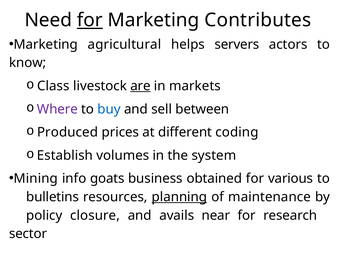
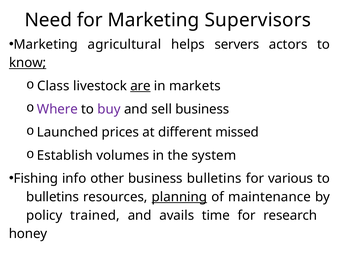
for underline: present -> none (90, 20)
Contributes: Contributes -> Supervisors (258, 20)
know underline: none -> present (28, 63)
buy colour: blue -> purple (109, 109)
sell between: between -> business (202, 109)
Produced: Produced -> Launched (68, 132)
coding: coding -> missed (237, 132)
Mining: Mining -> Fishing (36, 178)
goats: goats -> other (107, 178)
business obtained: obtained -> bulletins (214, 178)
closure: closure -> trained (95, 215)
near: near -> time (216, 215)
sector: sector -> honey (28, 233)
